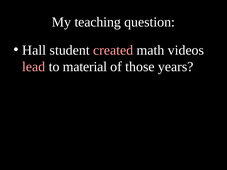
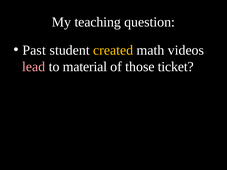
Hall: Hall -> Past (34, 50)
created colour: pink -> yellow (113, 50)
years: years -> ticket (176, 67)
